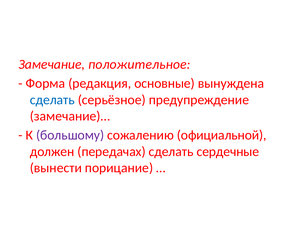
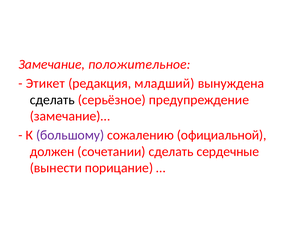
Форма: Форма -> Этикет (45, 83)
основные: основные -> младший (164, 83)
сделать colour: blue -> black (52, 100)
передачах: передачах -> сочетании (112, 151)
